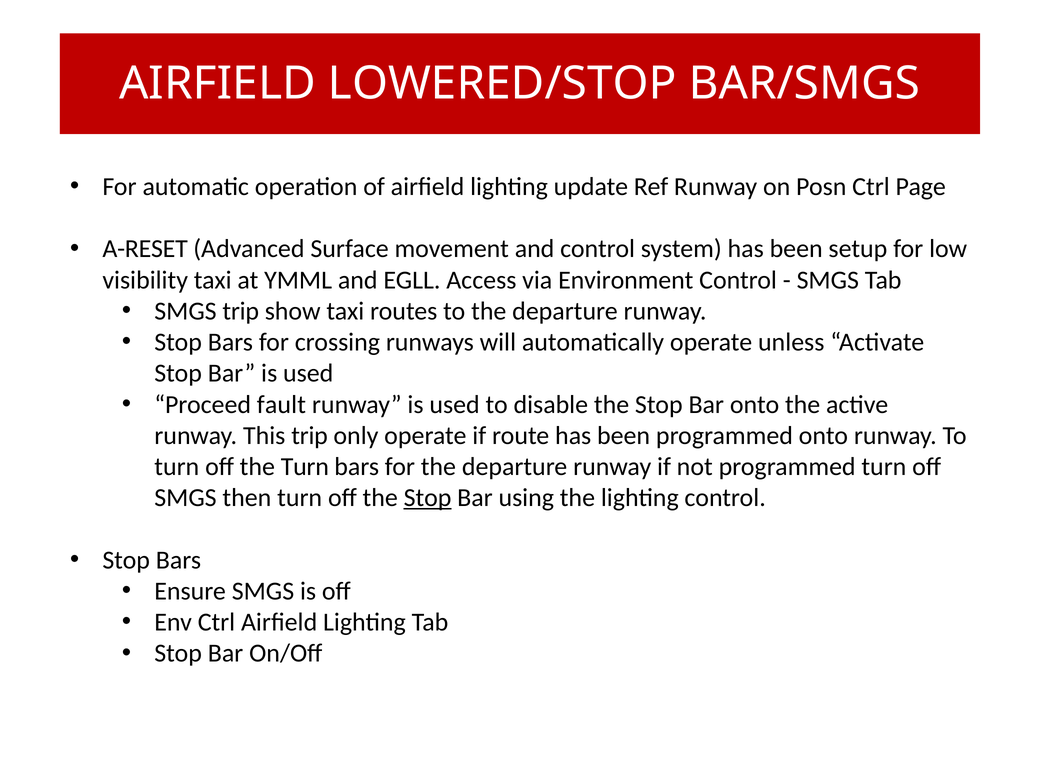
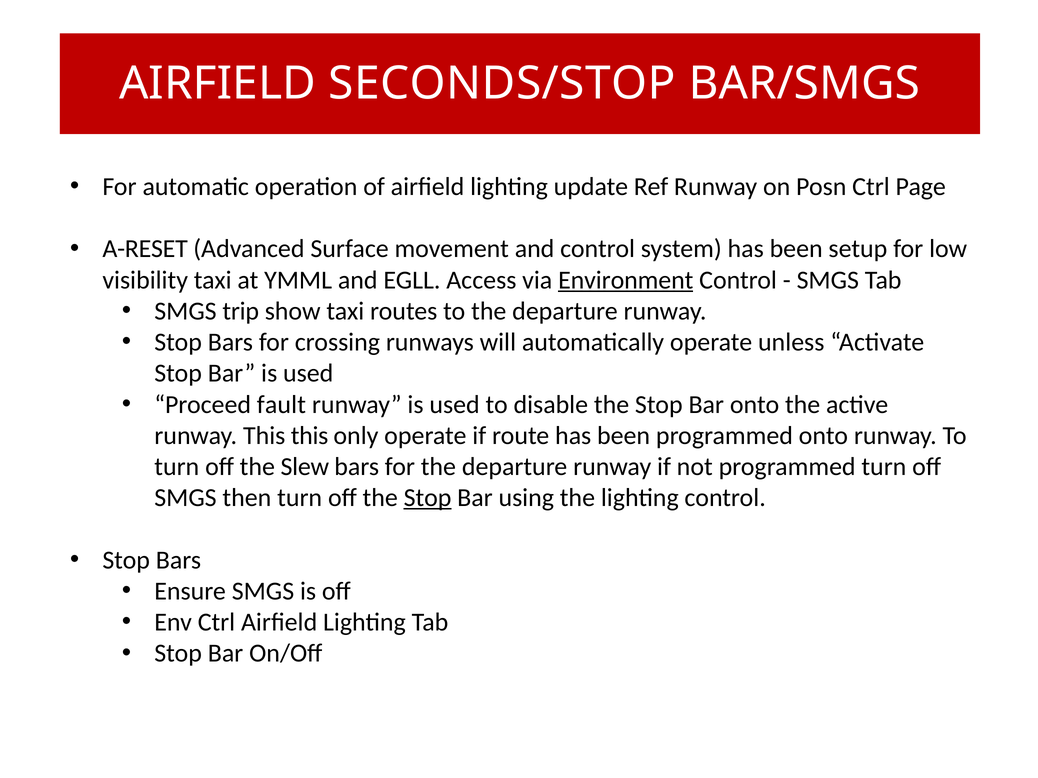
LOWERED/STOP: LOWERED/STOP -> SECONDS/STOP (502, 84)
Environment underline: none -> present (626, 280)
This trip: trip -> this (310, 436)
the Turn: Turn -> Slew (305, 467)
